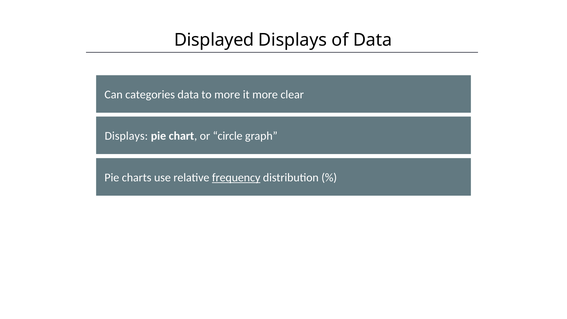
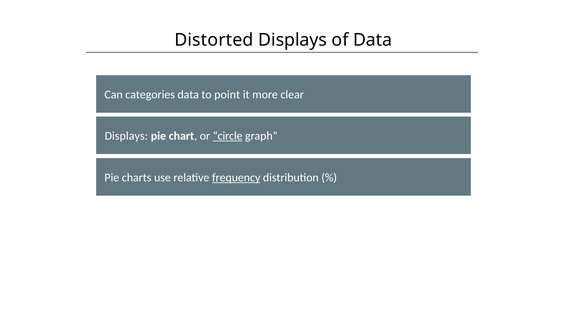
Displayed: Displayed -> Distorted (214, 40)
to more: more -> point (227, 95)
circle underline: none -> present (228, 136)
